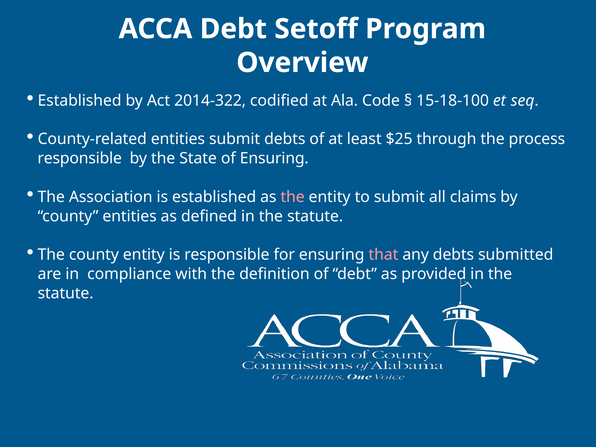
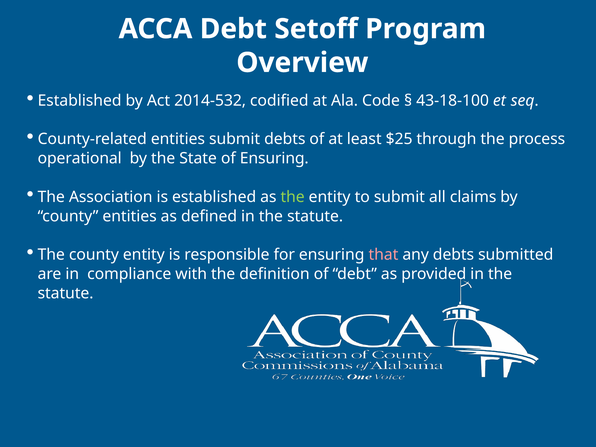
2014-322: 2014-322 -> 2014-532 (210, 101)
15-18-100: 15-18-100 -> 43-18-100 (453, 101)
responsible: responsible -> operational (80, 158)
the colour: pink -> light green (293, 197)
